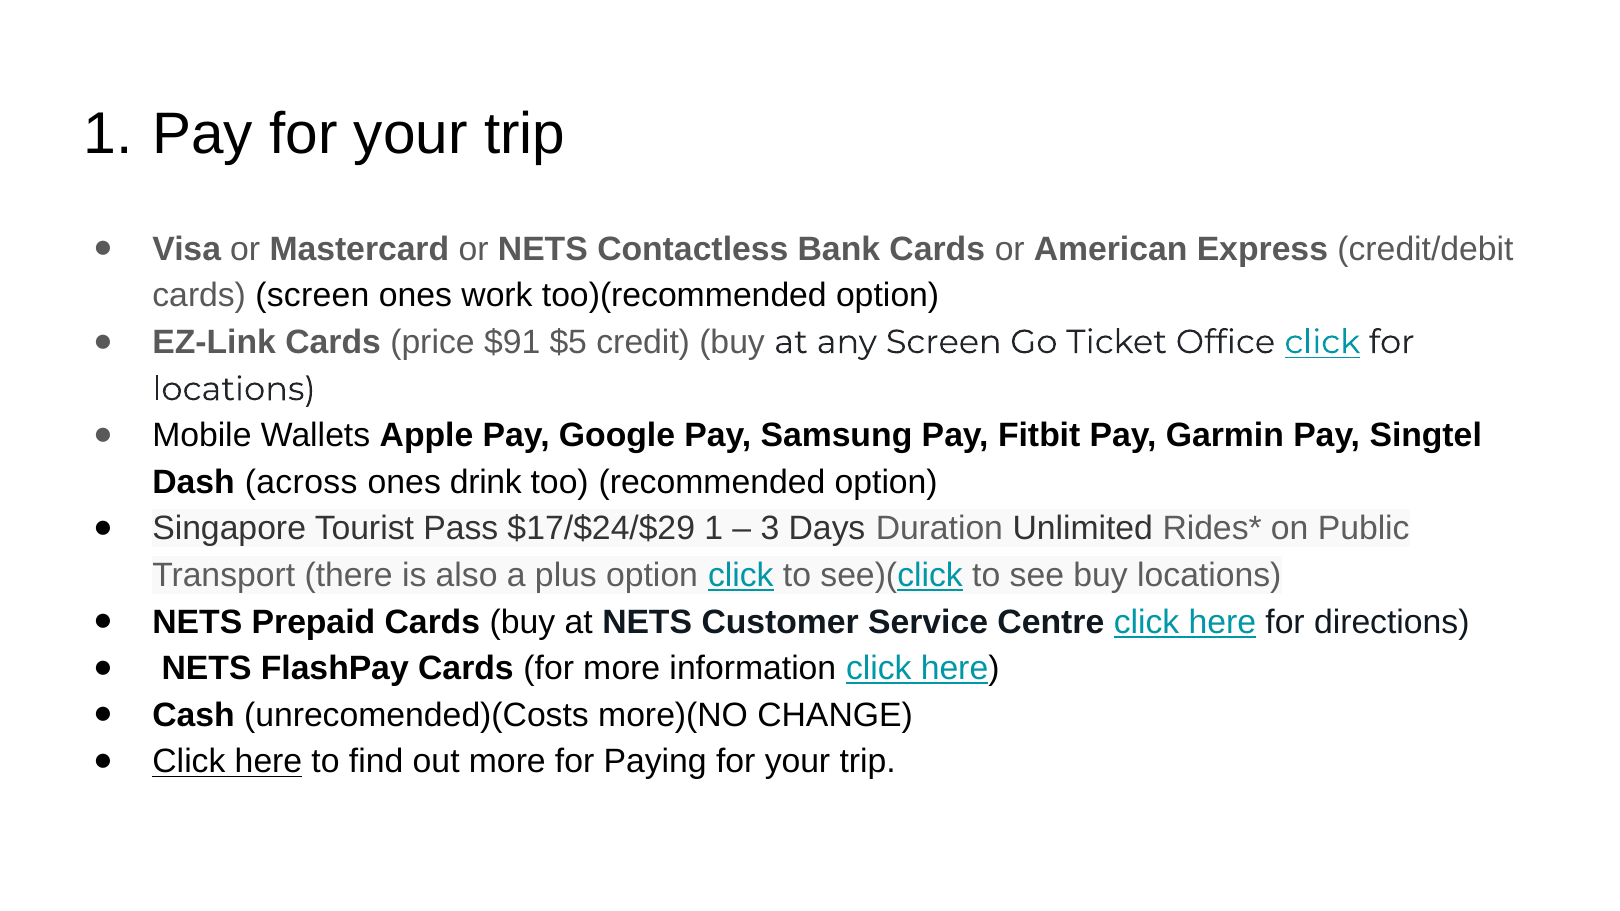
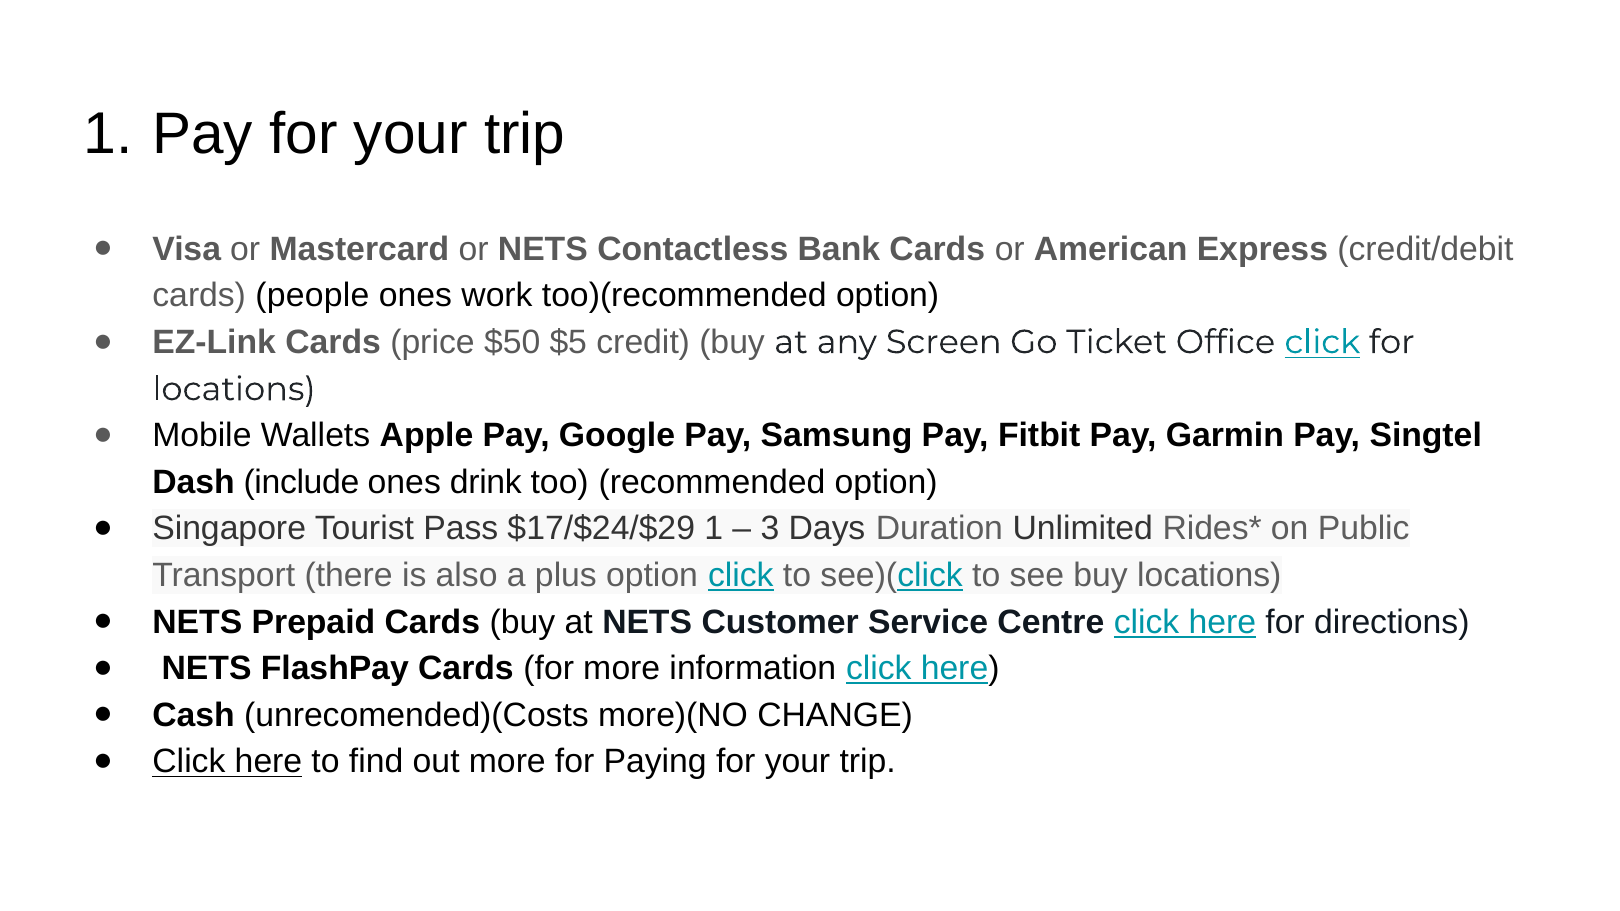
cards screen: screen -> people (312, 296)
$91: $91 -> $50 (512, 342)
across: across -> include (301, 482)
